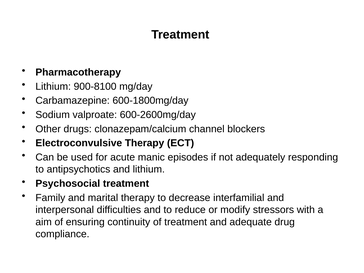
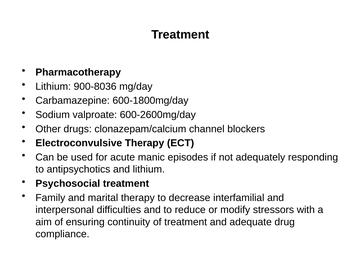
900-8100: 900-8100 -> 900-8036 (95, 86)
